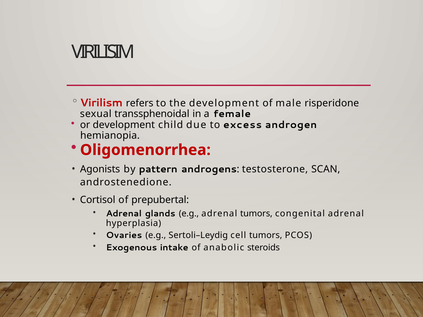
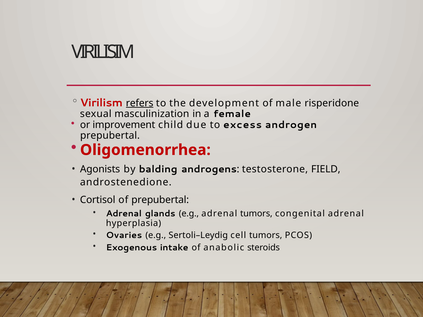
refers underline: none -> present (140, 103)
transsphenoidal: transsphenoidal -> masculinization (152, 114)
or development: development -> improvement (124, 125)
hemianopia: hemianopia -> prepubertal (110, 136)
pattern: pattern -> balding (158, 169)
SCAN: SCAN -> FIELD (326, 169)
